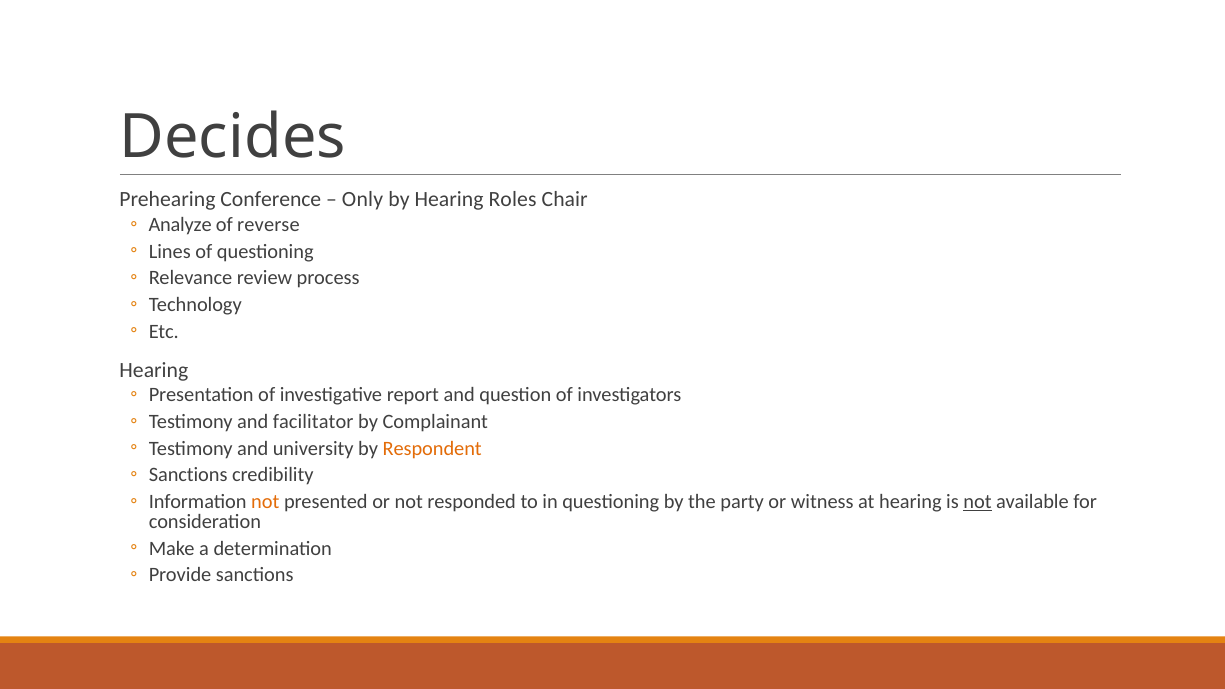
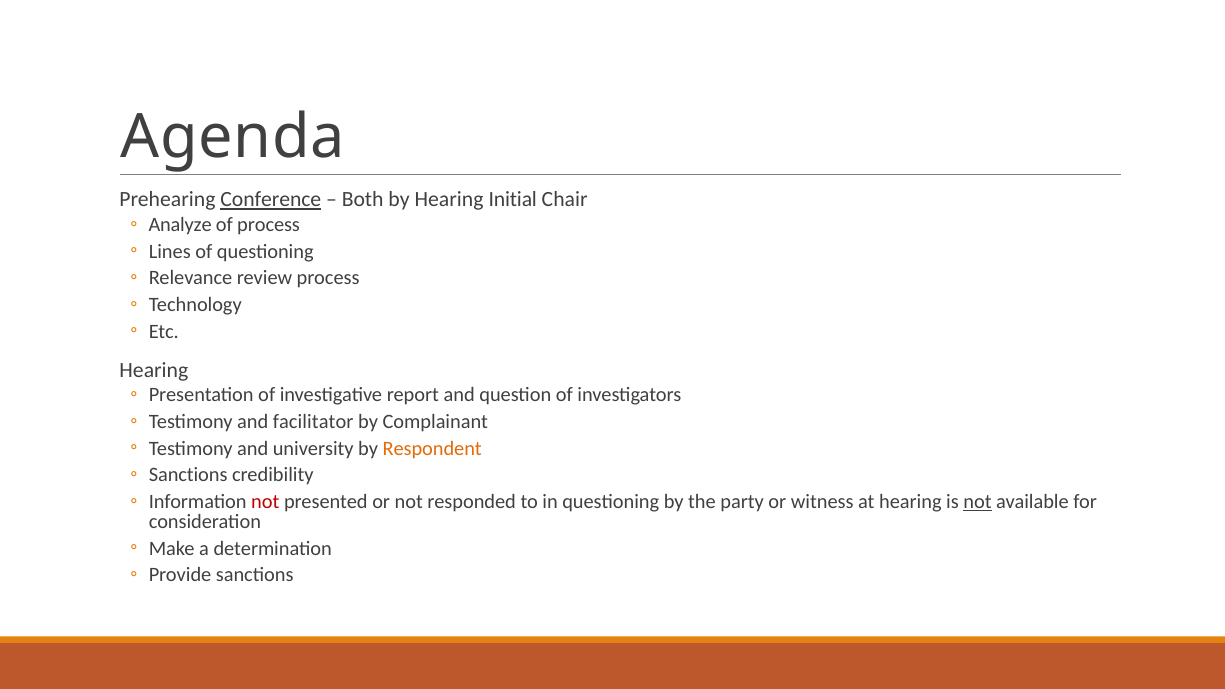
Decides: Decides -> Agenda (233, 137)
Conference underline: none -> present (271, 200)
Only: Only -> Both (363, 200)
Roles: Roles -> Initial (513, 200)
of reverse: reverse -> process (269, 225)
not colour: orange -> red (265, 502)
